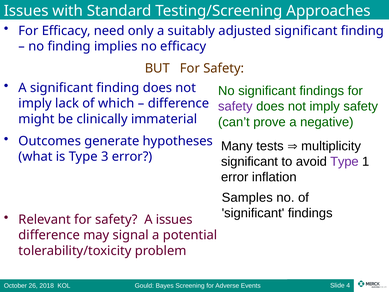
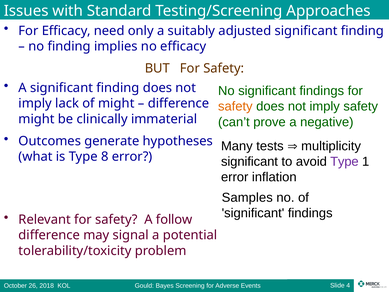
of which: which -> might (116, 103)
safety colour: purple -> orange (235, 106)
3: 3 -> 8 (105, 157)
A issues: issues -> follow (174, 219)
